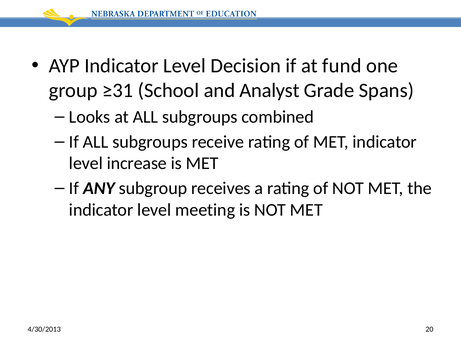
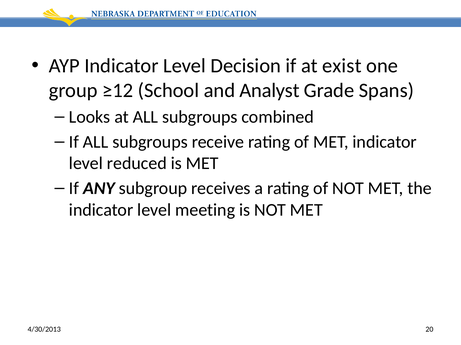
fund: fund -> exist (342, 66)
≥31: ≥31 -> ≥12 (118, 91)
increase: increase -> reduced (137, 164)
